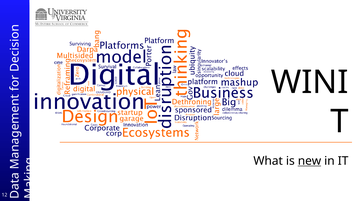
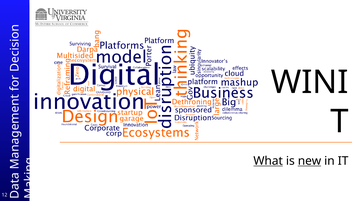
What underline: none -> present (268, 161)
